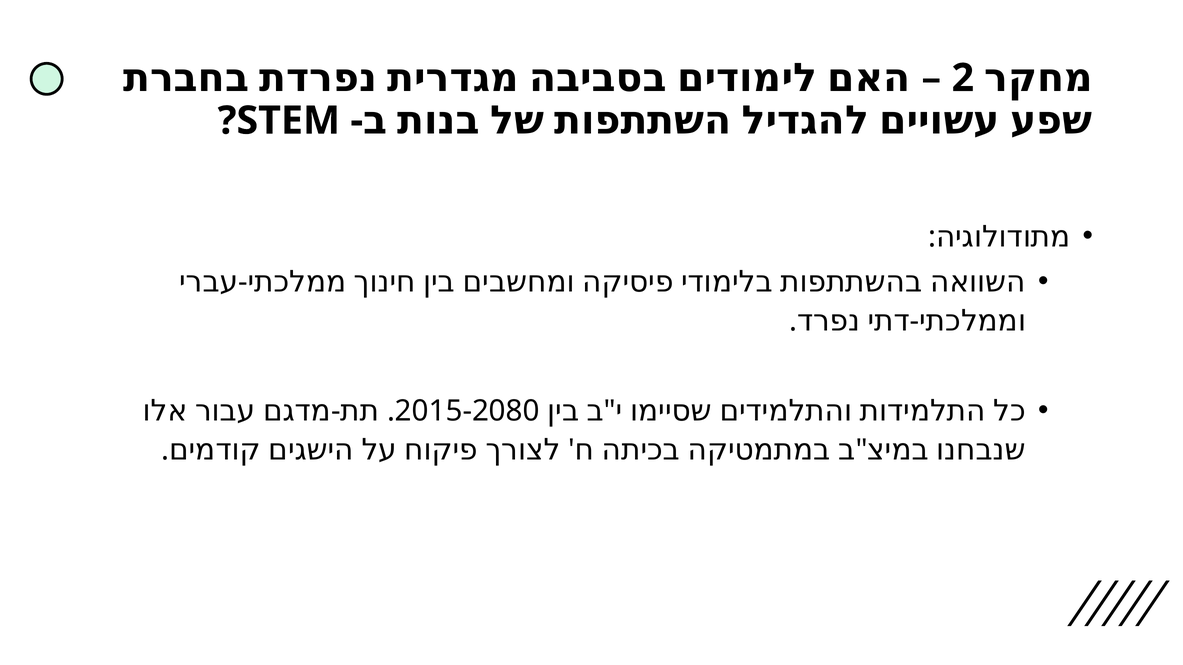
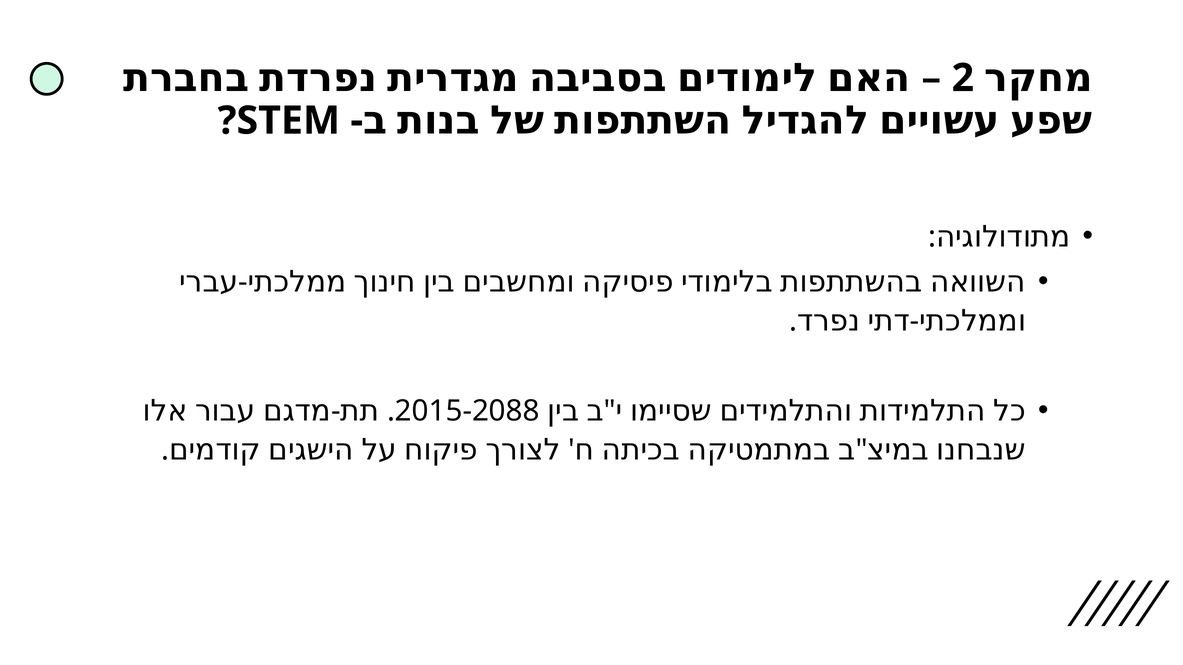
2015-2080: 2015-2080 -> 2015-2088 (467, 411)
